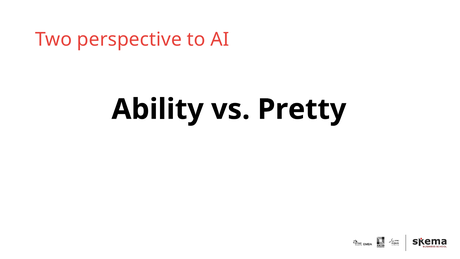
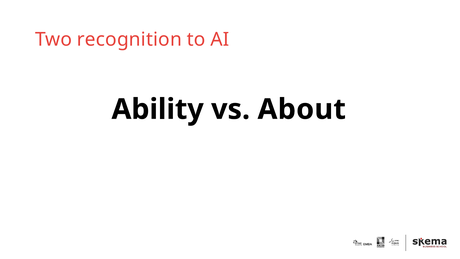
perspective: perspective -> recognition (129, 39)
Pretty: Pretty -> About (302, 109)
